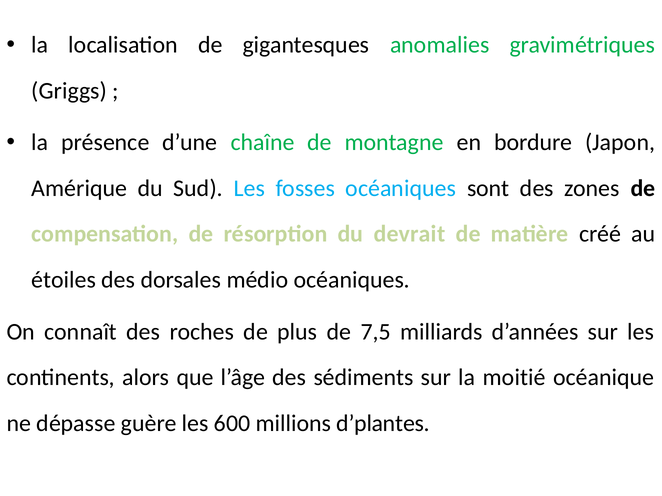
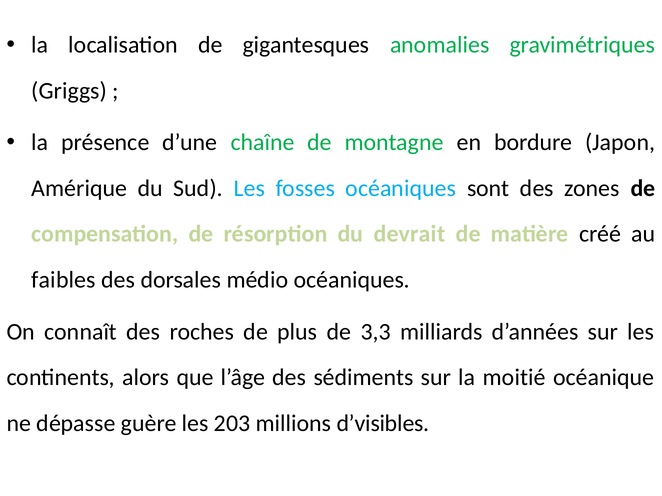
étoiles: étoiles -> faibles (64, 280)
7,5: 7,5 -> 3,3 (376, 332)
600: 600 -> 203 (232, 424)
d’plantes: d’plantes -> d’visibles (383, 424)
